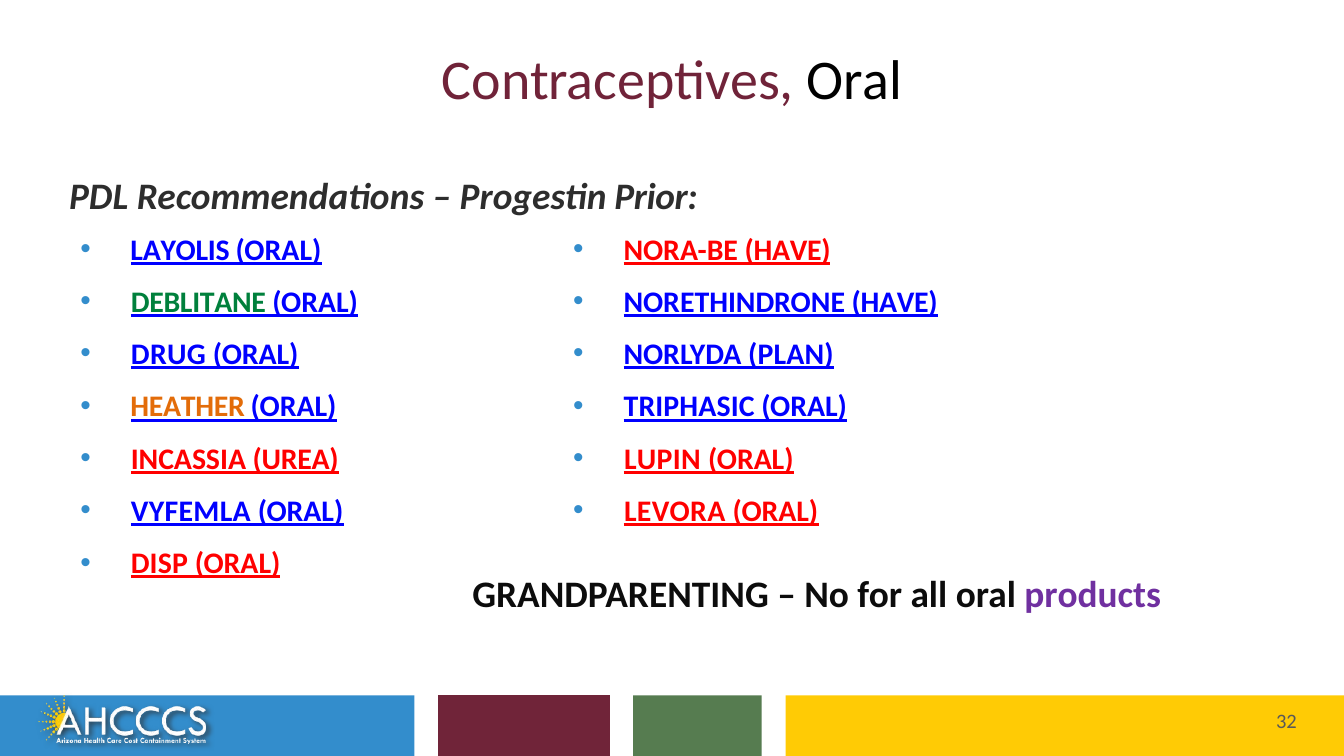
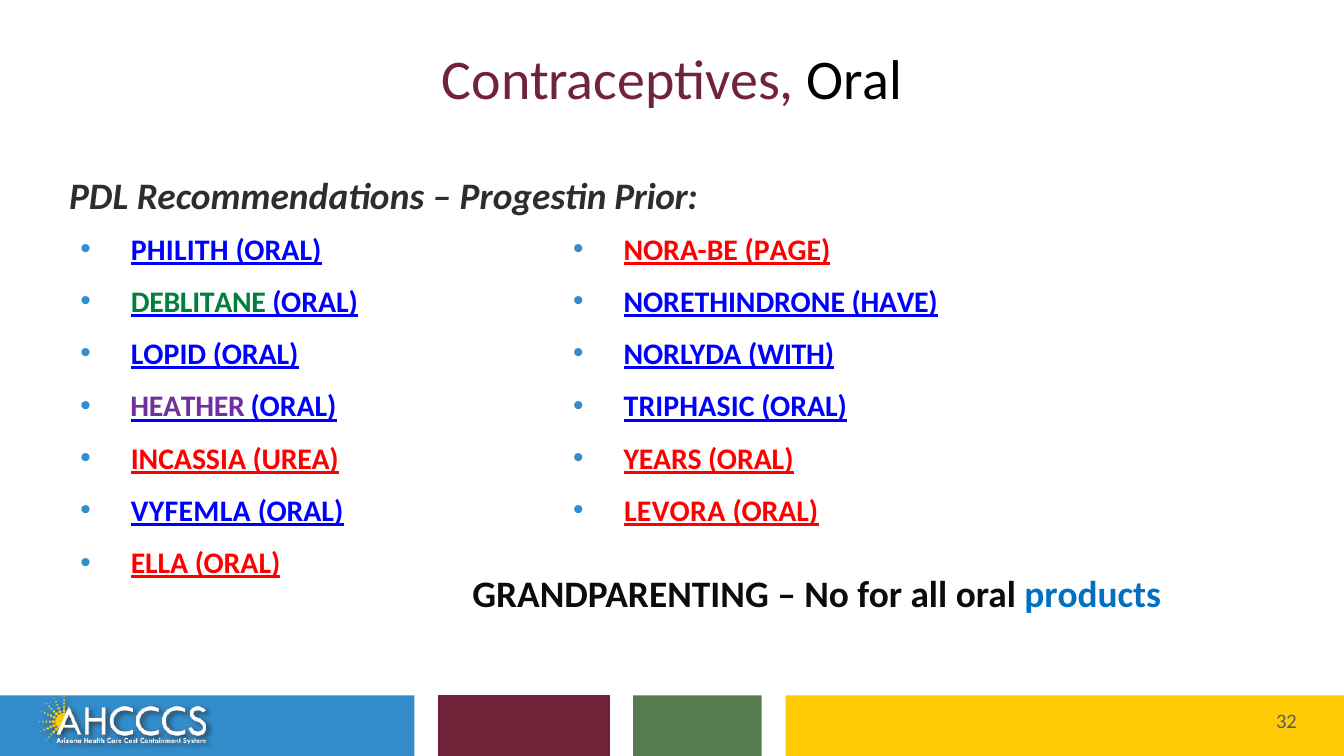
LAYOLIS: LAYOLIS -> PHILITH (180, 250)
NORA-BE HAVE: HAVE -> PAGE (787, 250)
DRUG: DRUG -> LOPID (169, 355)
PLAN: PLAN -> WITH (791, 355)
HEATHER colour: orange -> purple (188, 407)
LUPIN: LUPIN -> YEARS (663, 459)
DISP: DISP -> ELLA (159, 564)
products colour: purple -> blue (1093, 595)
